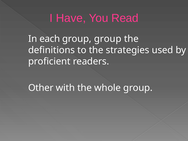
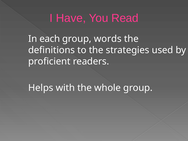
group group: group -> words (108, 39)
Other: Other -> Helps (41, 88)
